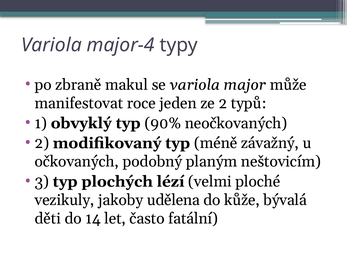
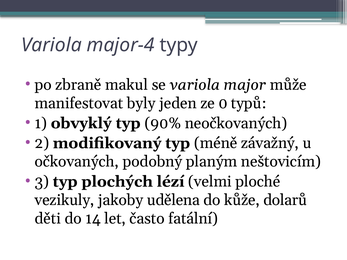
roce: roce -> byly (141, 103)
ze 2: 2 -> 0 (223, 103)
bývalá: bývalá -> dolarů (285, 200)
